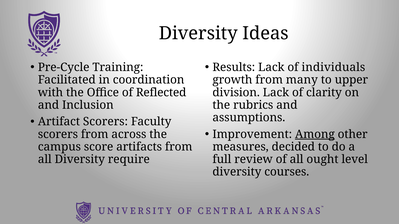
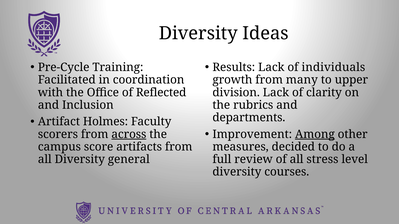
assumptions: assumptions -> departments (249, 118)
Artifact Scorers: Scorers -> Holmes (106, 122)
across underline: none -> present (129, 134)
require: require -> general (129, 160)
ought: ought -> stress (322, 160)
